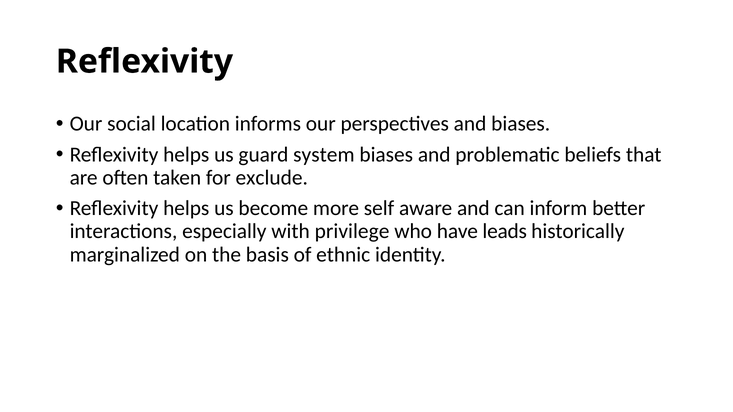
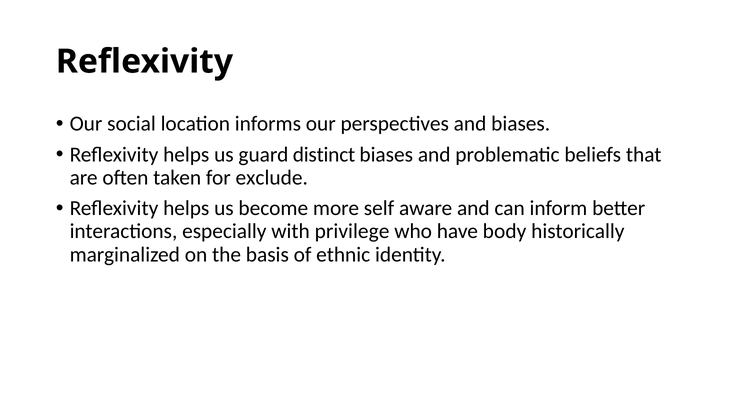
system: system -> distinct (324, 155)
leads: leads -> body (505, 232)
